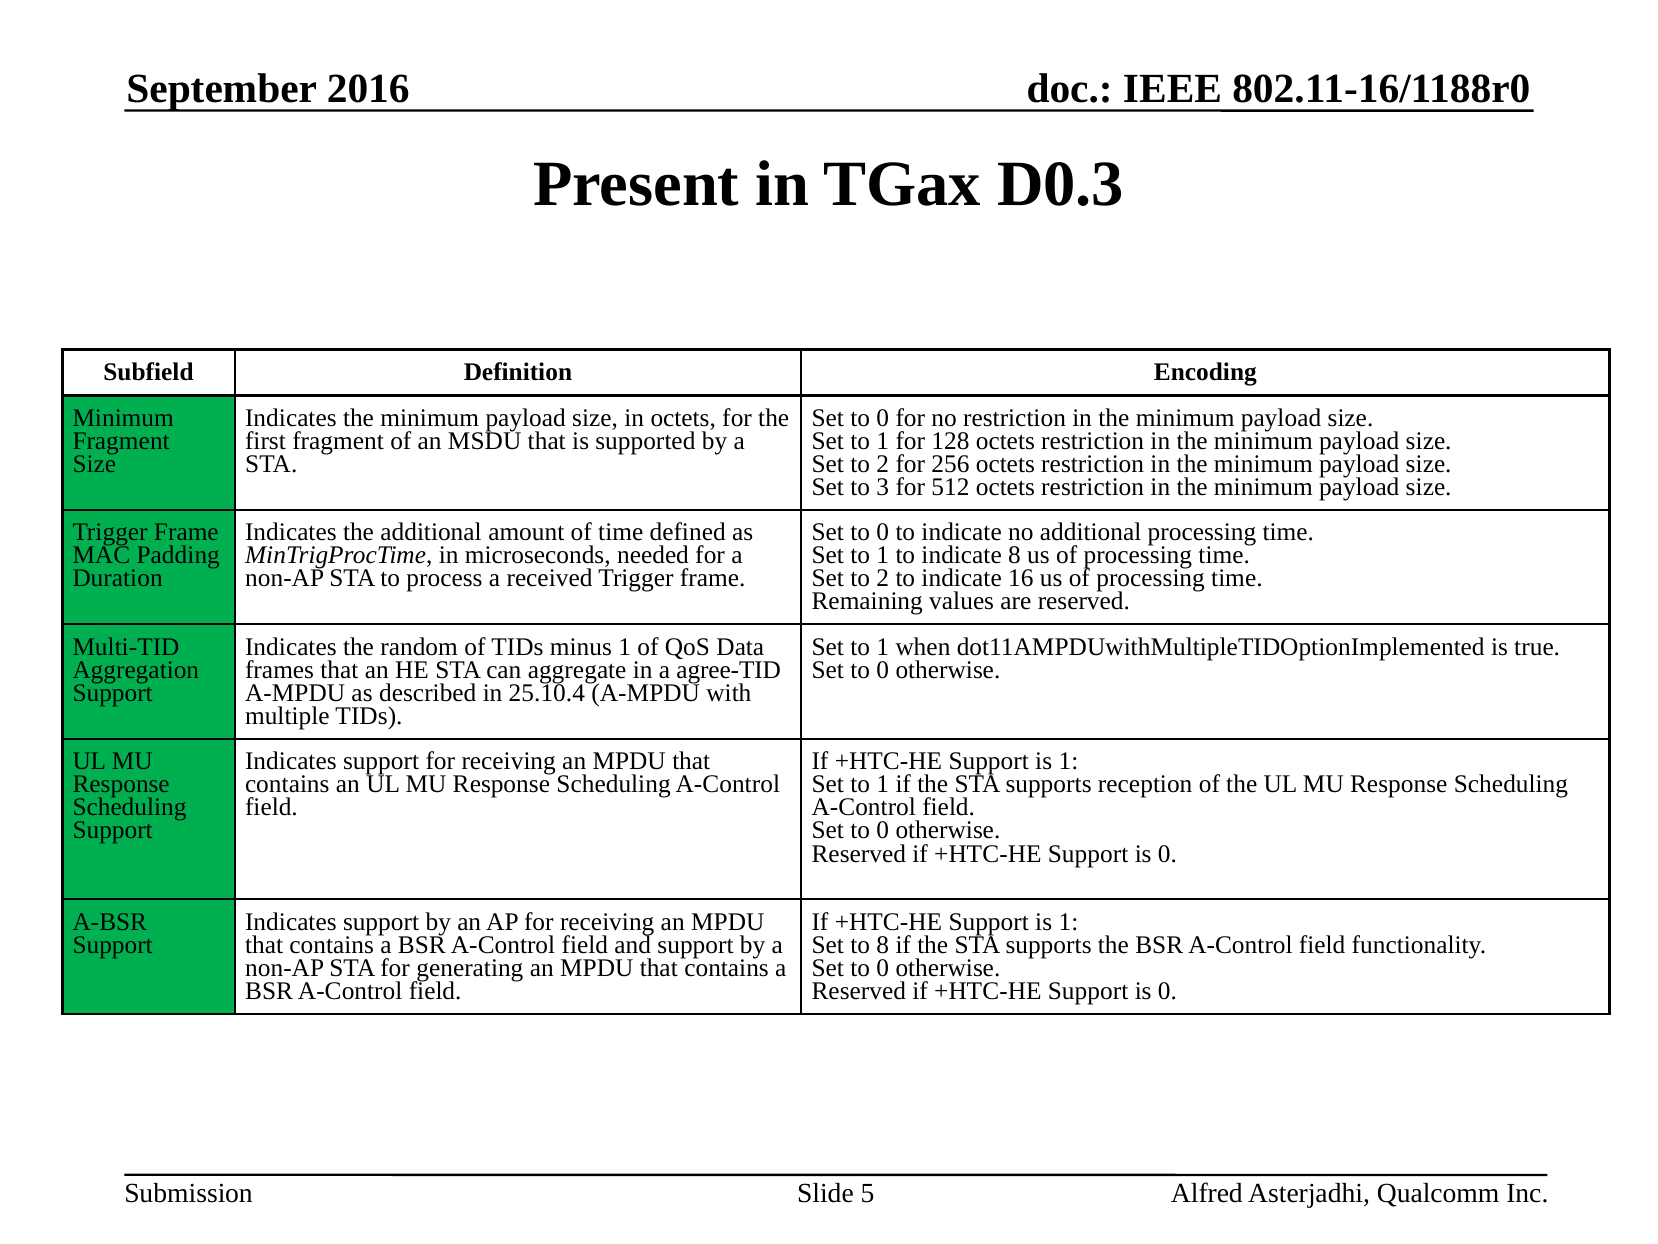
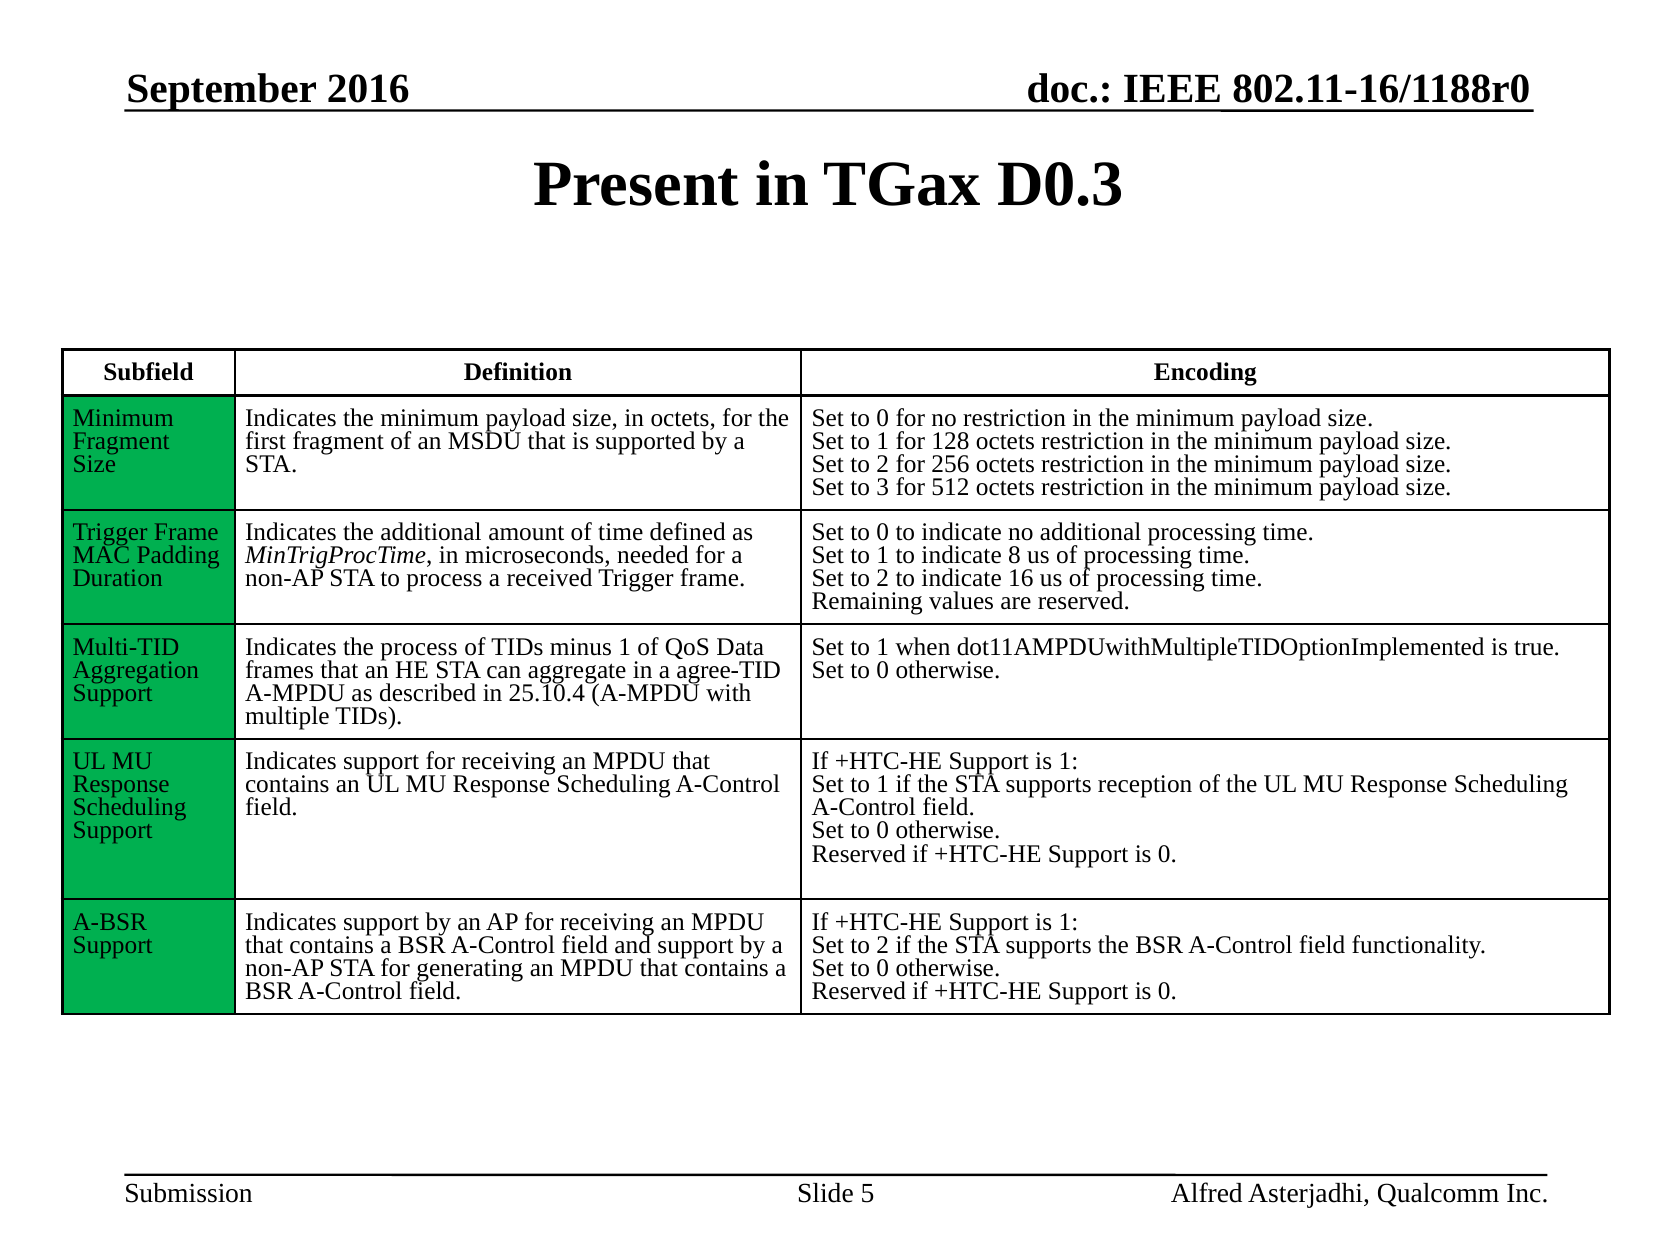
the random: random -> process (419, 647)
8: 8 -> 2 (883, 945)
